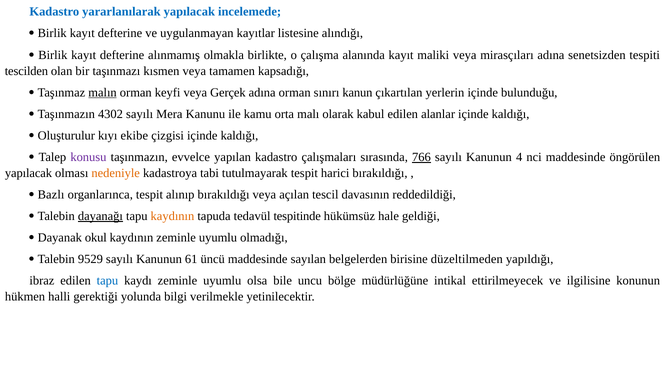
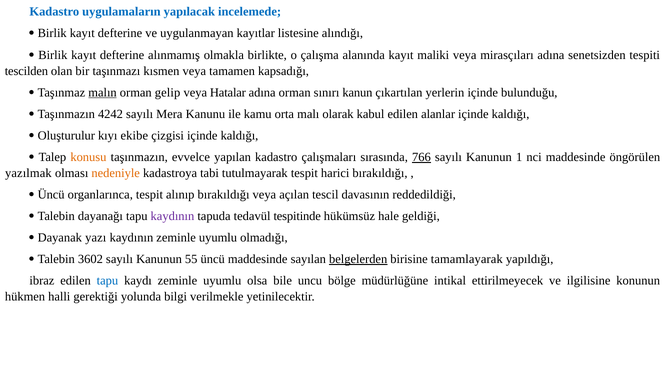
yararlanılarak: yararlanılarak -> uygulamaların (121, 12)
keyfi: keyfi -> gelip (168, 93)
Gerçek: Gerçek -> Hatalar (228, 93)
4302: 4302 -> 4242 (110, 114)
konusu colour: purple -> orange (88, 157)
4: 4 -> 1 (519, 157)
yapılacak: yapılacak -> yazılmak (28, 173)
Bazlı: Bazlı -> Üncü (51, 195)
dayanağı underline: present -> none (100, 217)
kaydının colour: orange -> purple (172, 217)
okul: okul -> yazı (96, 238)
9529: 9529 -> 3602 (90, 260)
61: 61 -> 55 (191, 260)
belgelerden underline: none -> present (358, 260)
düzeltilmeden: düzeltilmeden -> tamamlayarak (467, 260)
